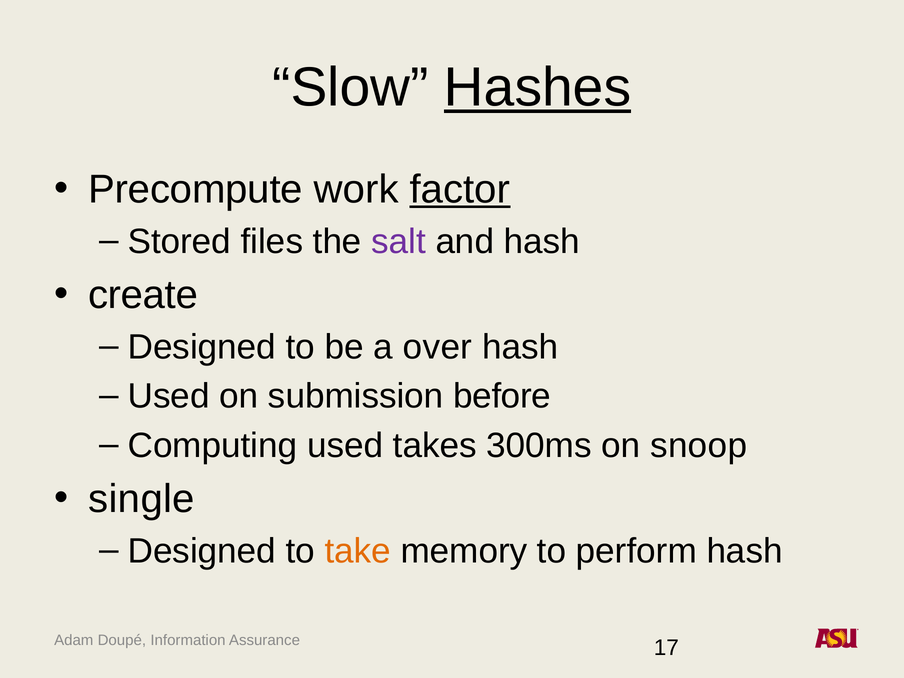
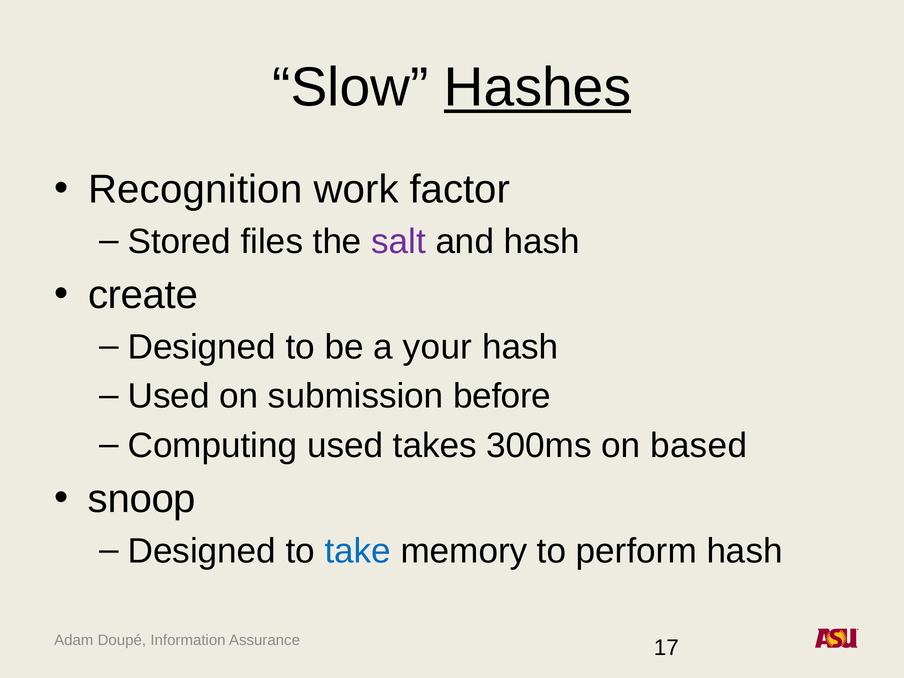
Precompute: Precompute -> Recognition (195, 190)
factor underline: present -> none (460, 190)
over: over -> your (437, 347)
snoop: snoop -> based (699, 446)
single: single -> snoop (142, 499)
take colour: orange -> blue (358, 551)
